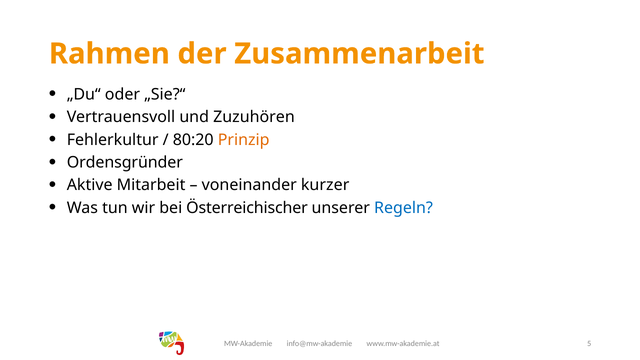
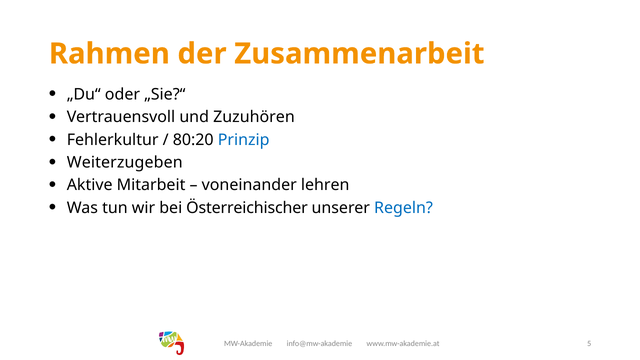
Prinzip colour: orange -> blue (244, 140)
Ordensgründer: Ordensgründer -> Weiterzugeben (125, 162)
kurzer: kurzer -> lehren (325, 185)
